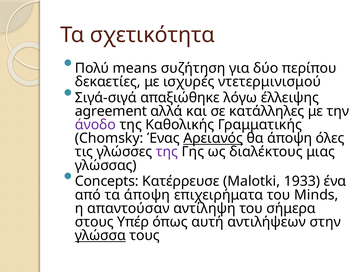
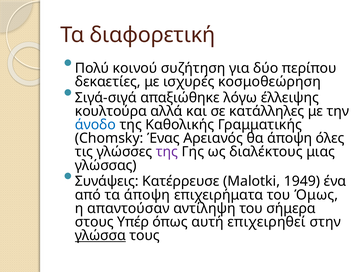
σχετικότητα: σχετικότητα -> διαφορετική (152, 35)
means: means -> κοινού (135, 68)
ντετερμινισμού: ντετερμινισμού -> κοσμοθεώρηση (270, 82)
agreement: agreement -> κουλτούρα (111, 111)
άνοδο colour: purple -> blue (95, 124)
Αρειανός underline: present -> none (213, 138)
Concepts: Concepts -> Συνάψεις (107, 181)
1933: 1933 -> 1949 (302, 181)
Minds: Minds -> Όμως (316, 195)
αντιλήψεων: αντιλήψεων -> επιχειρηθεί (267, 222)
